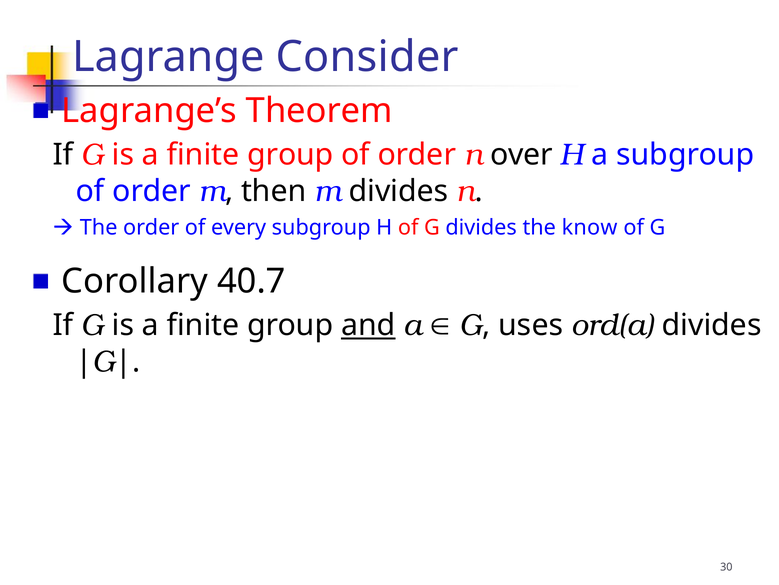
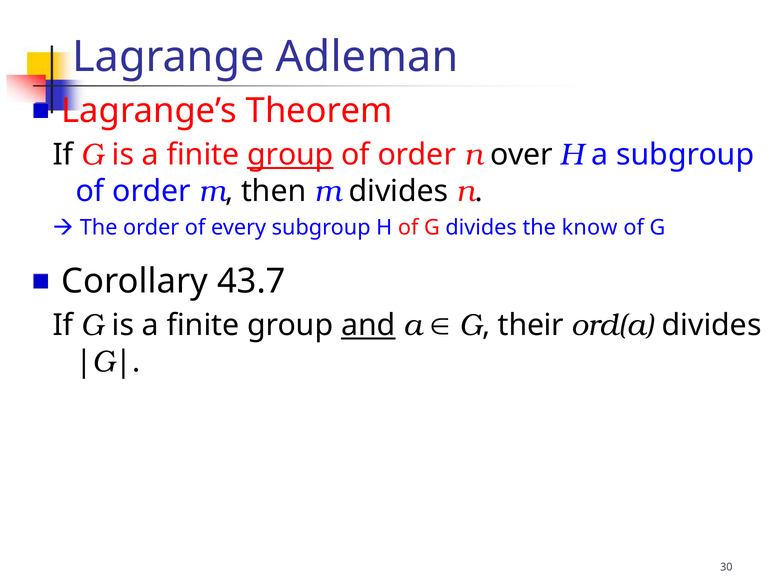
Consider: Consider -> Adleman (367, 57)
group underline: none -> present (290, 155)
40.7: 40.7 -> 43.7 (251, 281)
uses: uses -> their (531, 325)
